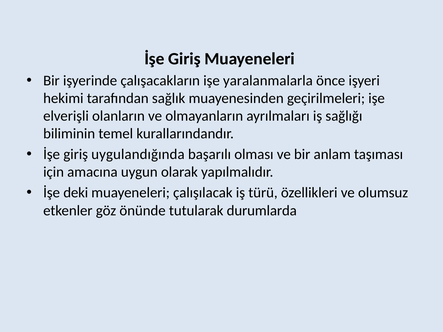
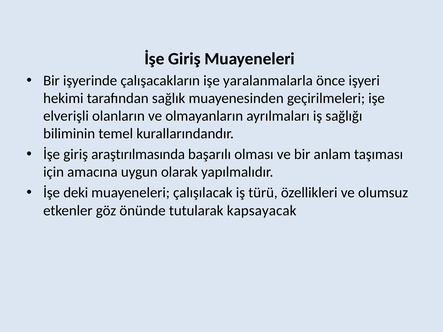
uygulandığında: uygulandığında -> araştırılmasında (138, 155)
durumlarda: durumlarda -> kapsayacak (262, 211)
